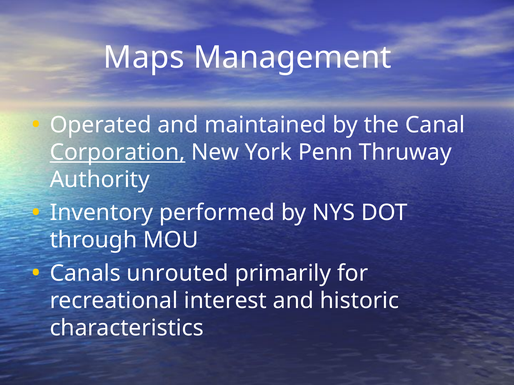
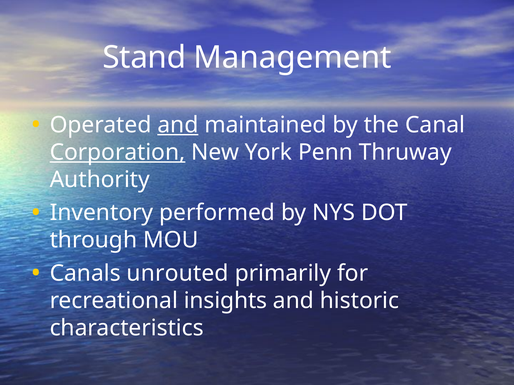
Maps: Maps -> Stand (144, 58)
and underline: none -> present (178, 125)
interest: interest -> insights (225, 301)
